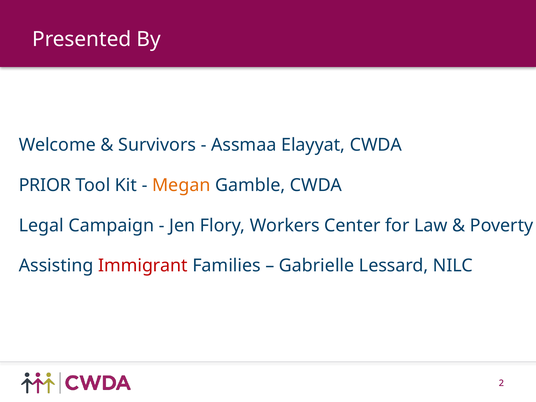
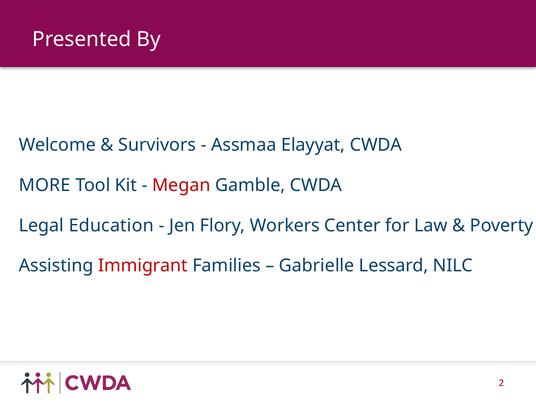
PRIOR: PRIOR -> MORE (45, 185)
Megan colour: orange -> red (181, 185)
Campaign: Campaign -> Education (111, 225)
